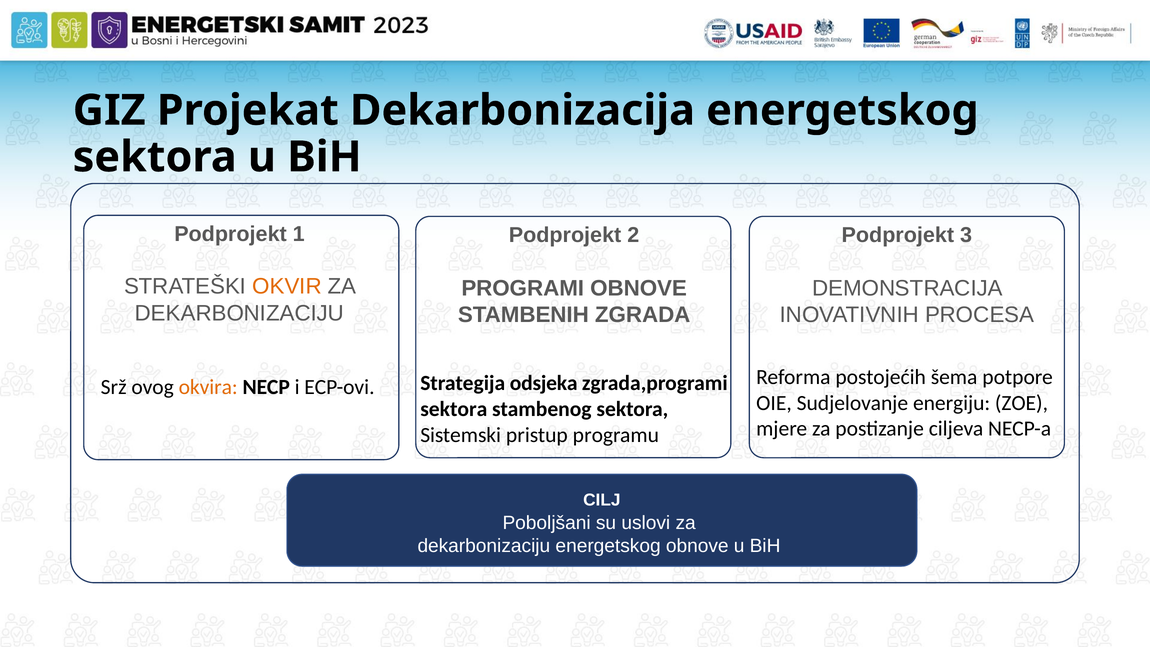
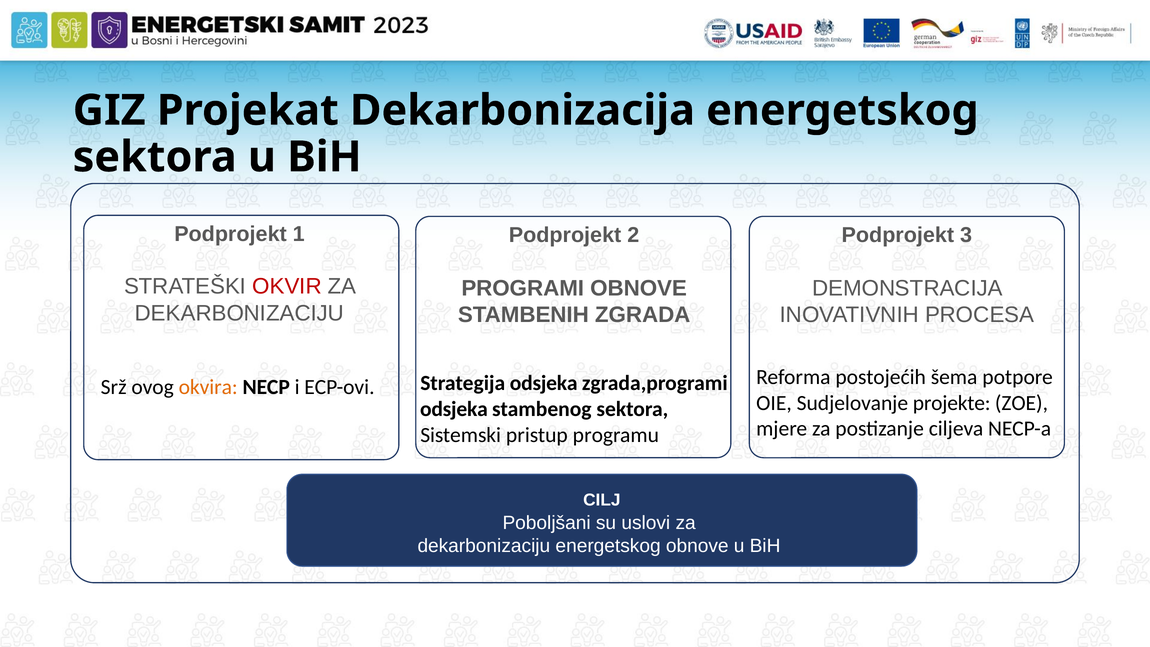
OKVIR colour: orange -> red (287, 286)
energiju: energiju -> projekte (952, 403)
sektora: sektora -> odsjeka (454, 409)
